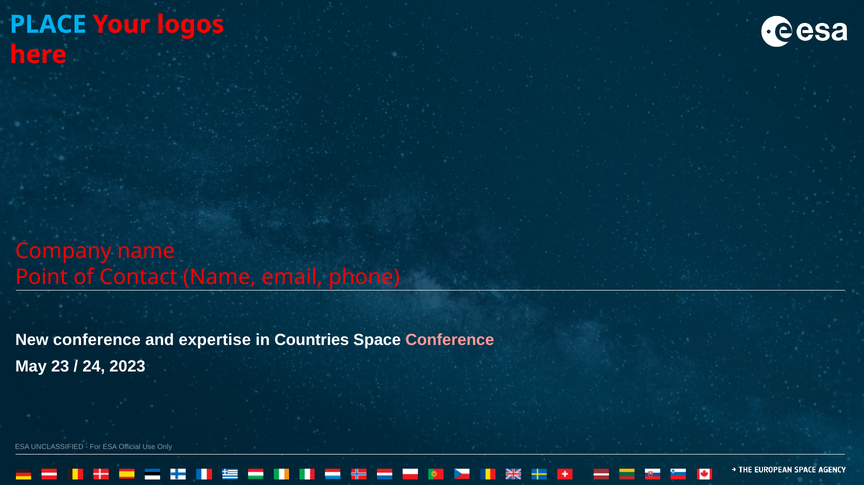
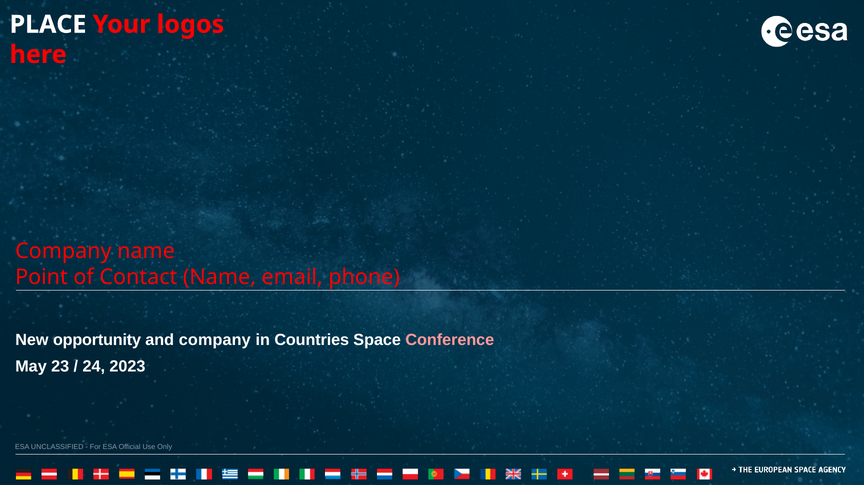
PLACE colour: light blue -> white (48, 24)
New conference: conference -> opportunity (97, 340)
and expertise: expertise -> company (215, 340)
